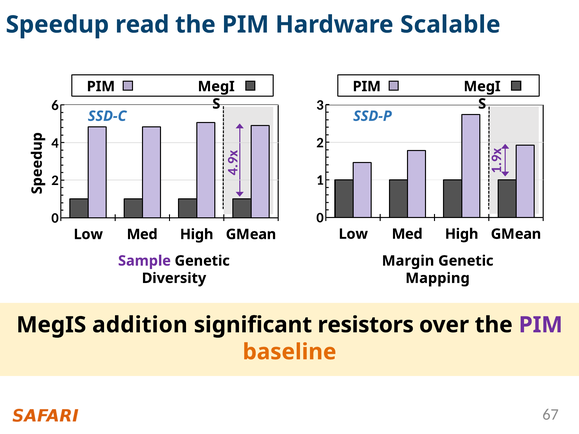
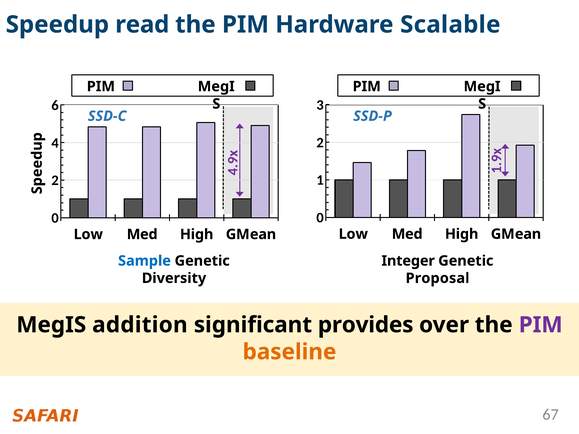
Sample colour: purple -> blue (144, 261)
Margin: Margin -> Integer (408, 261)
Mapping: Mapping -> Proposal (438, 278)
resistors: resistors -> provides (366, 325)
